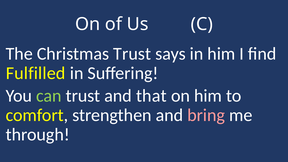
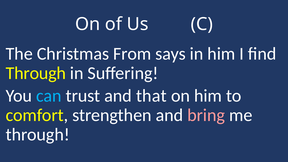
Christmas Trust: Trust -> From (132, 54)
Fulfilled: Fulfilled -> Through (36, 73)
can colour: light green -> light blue (49, 96)
